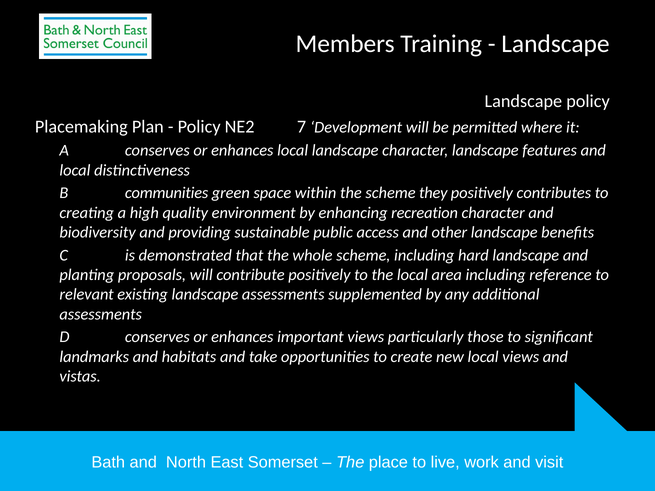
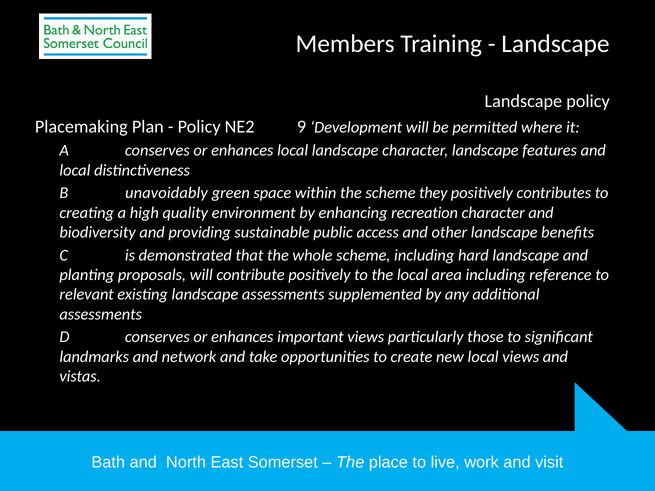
7: 7 -> 9 (301, 127)
communities: communities -> unavoidably (166, 193)
habitats: habitats -> network (189, 357)
